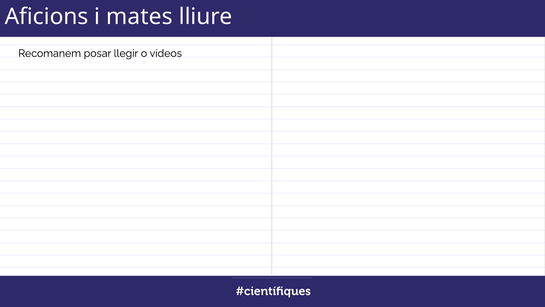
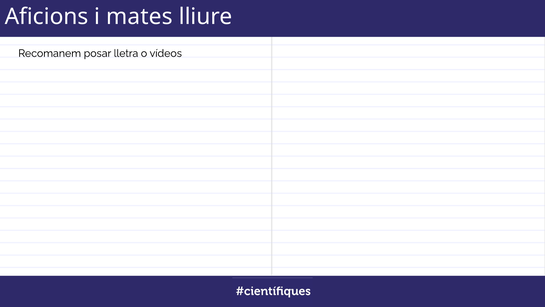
llegir: llegir -> lletra (126, 53)
